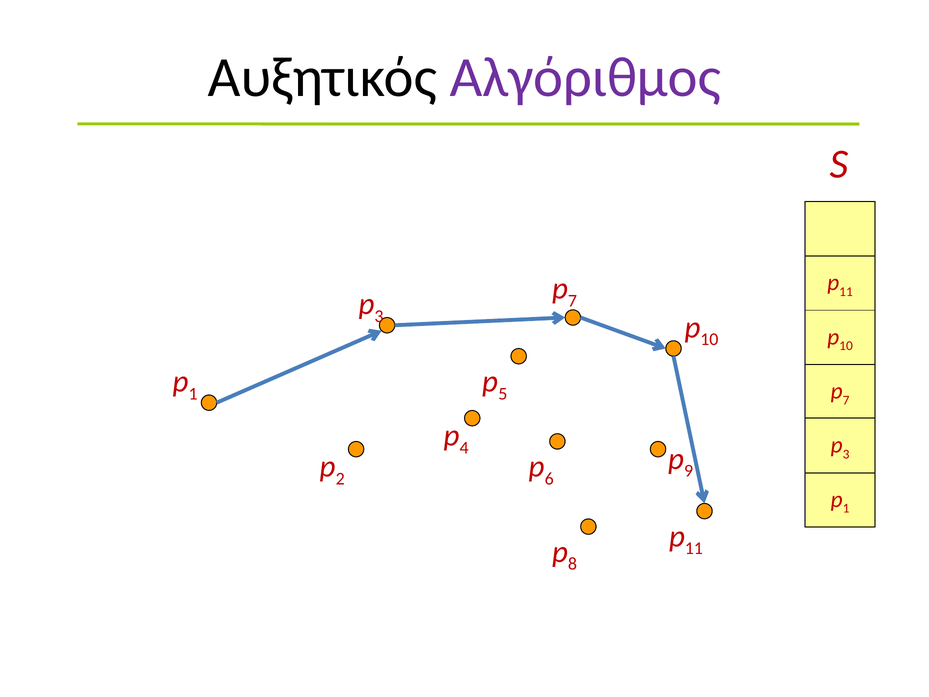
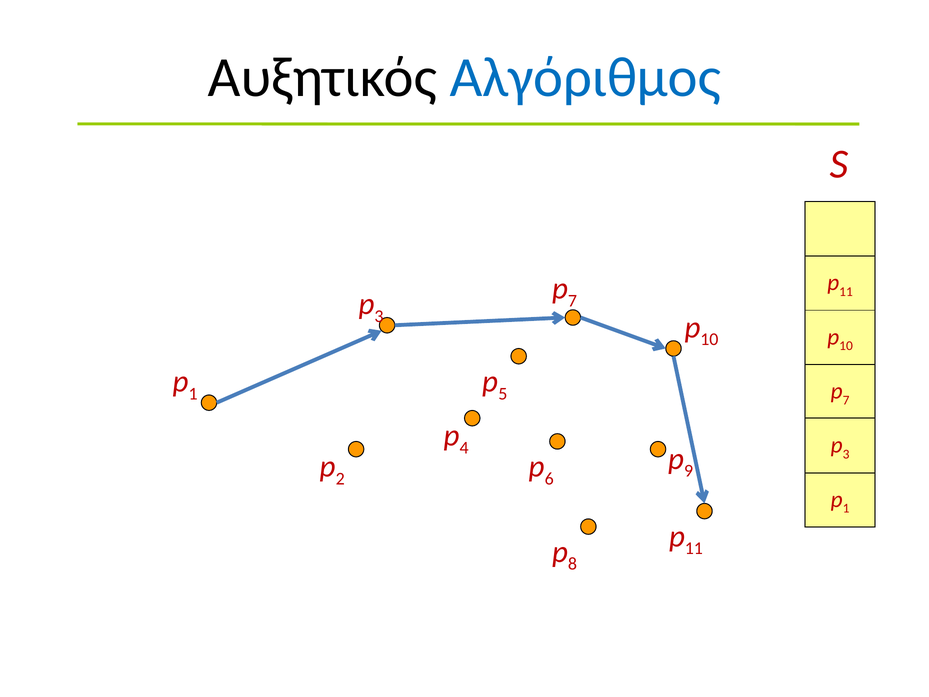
Αλγόριθμος colour: purple -> blue (585, 77)
